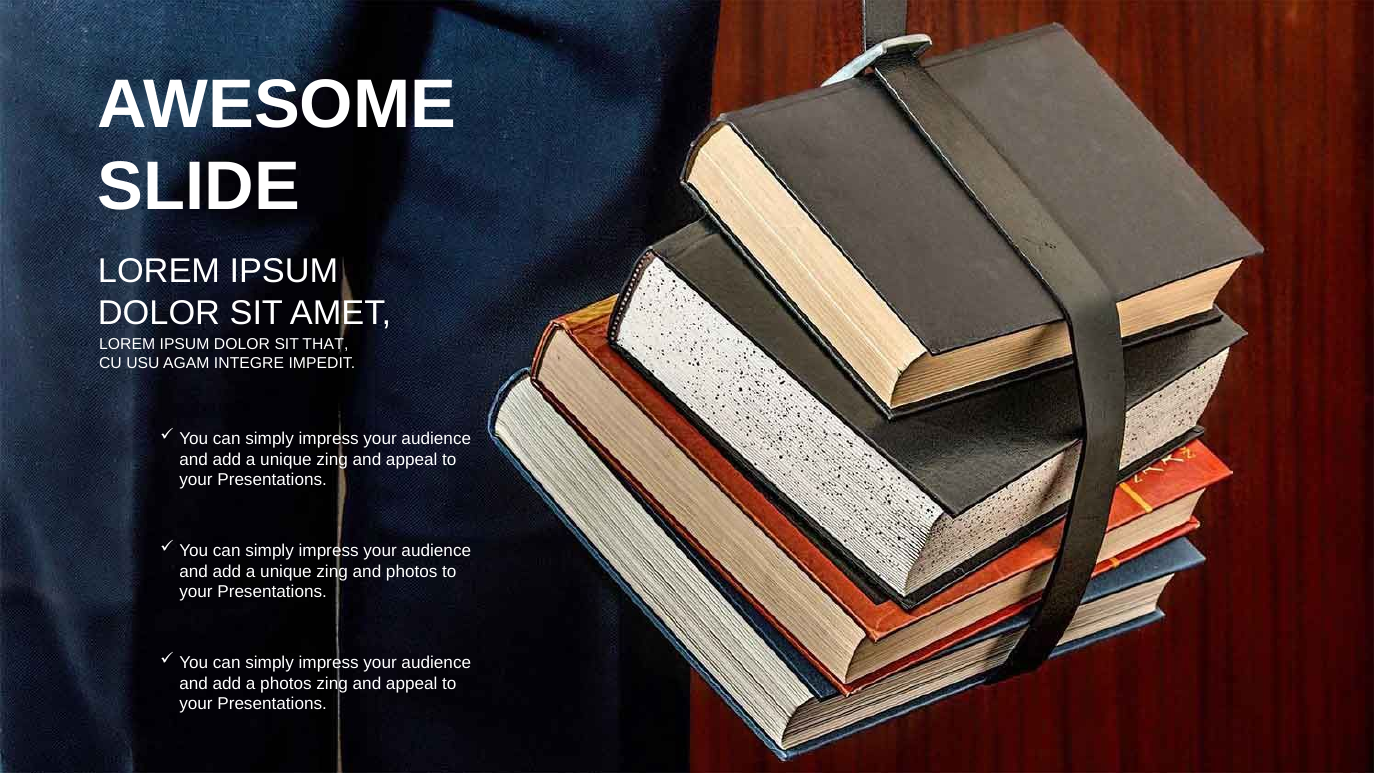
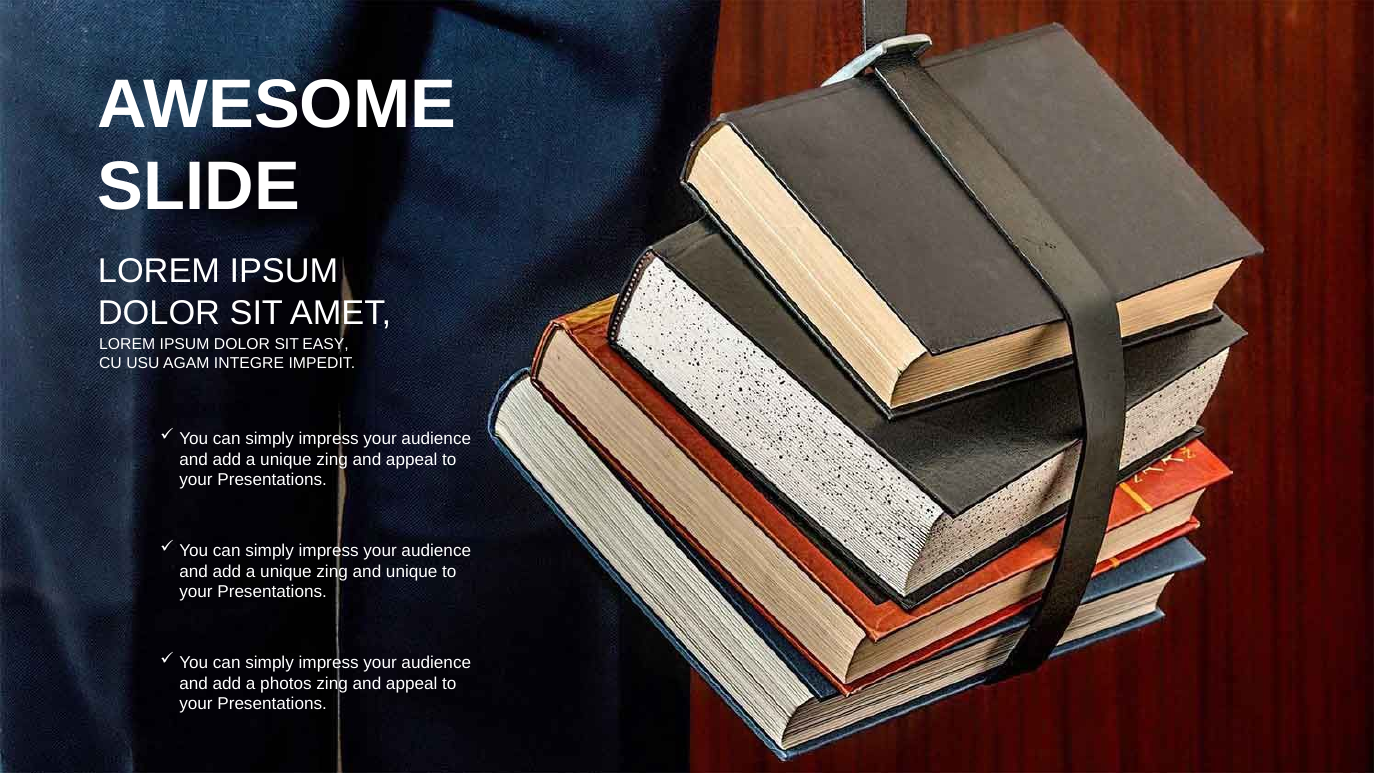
THAT: THAT -> EASY (325, 345)
and photos: photos -> unique (412, 572)
